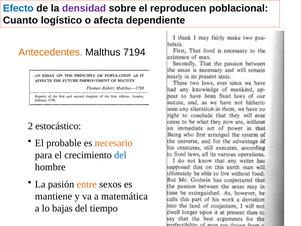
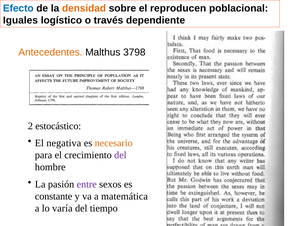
densidad colour: purple -> orange (84, 8)
Cuanto: Cuanto -> Iguales (20, 20)
afecta: afecta -> través (108, 20)
7194: 7194 -> 3798 (134, 52)
probable: probable -> negativa (64, 143)
del colour: blue -> purple (120, 155)
entre colour: orange -> purple (87, 184)
mantiene: mantiene -> constante (54, 196)
bajas: bajas -> varía (62, 208)
